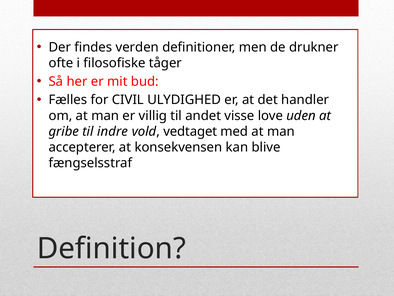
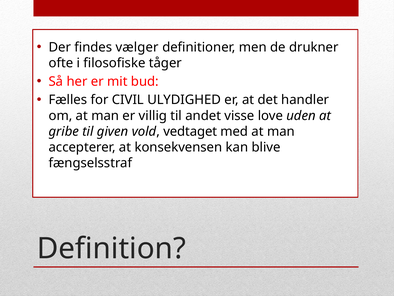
verden: verden -> vælger (137, 47)
indre: indre -> given (113, 131)
